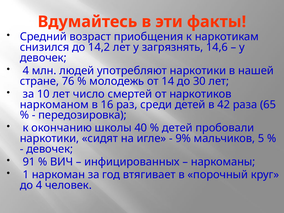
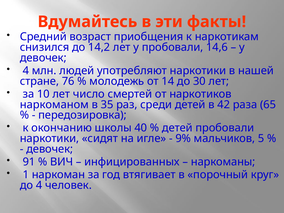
у загрязнять: загрязнять -> пробовали (173, 47)
16: 16 -> 35 (107, 105)
